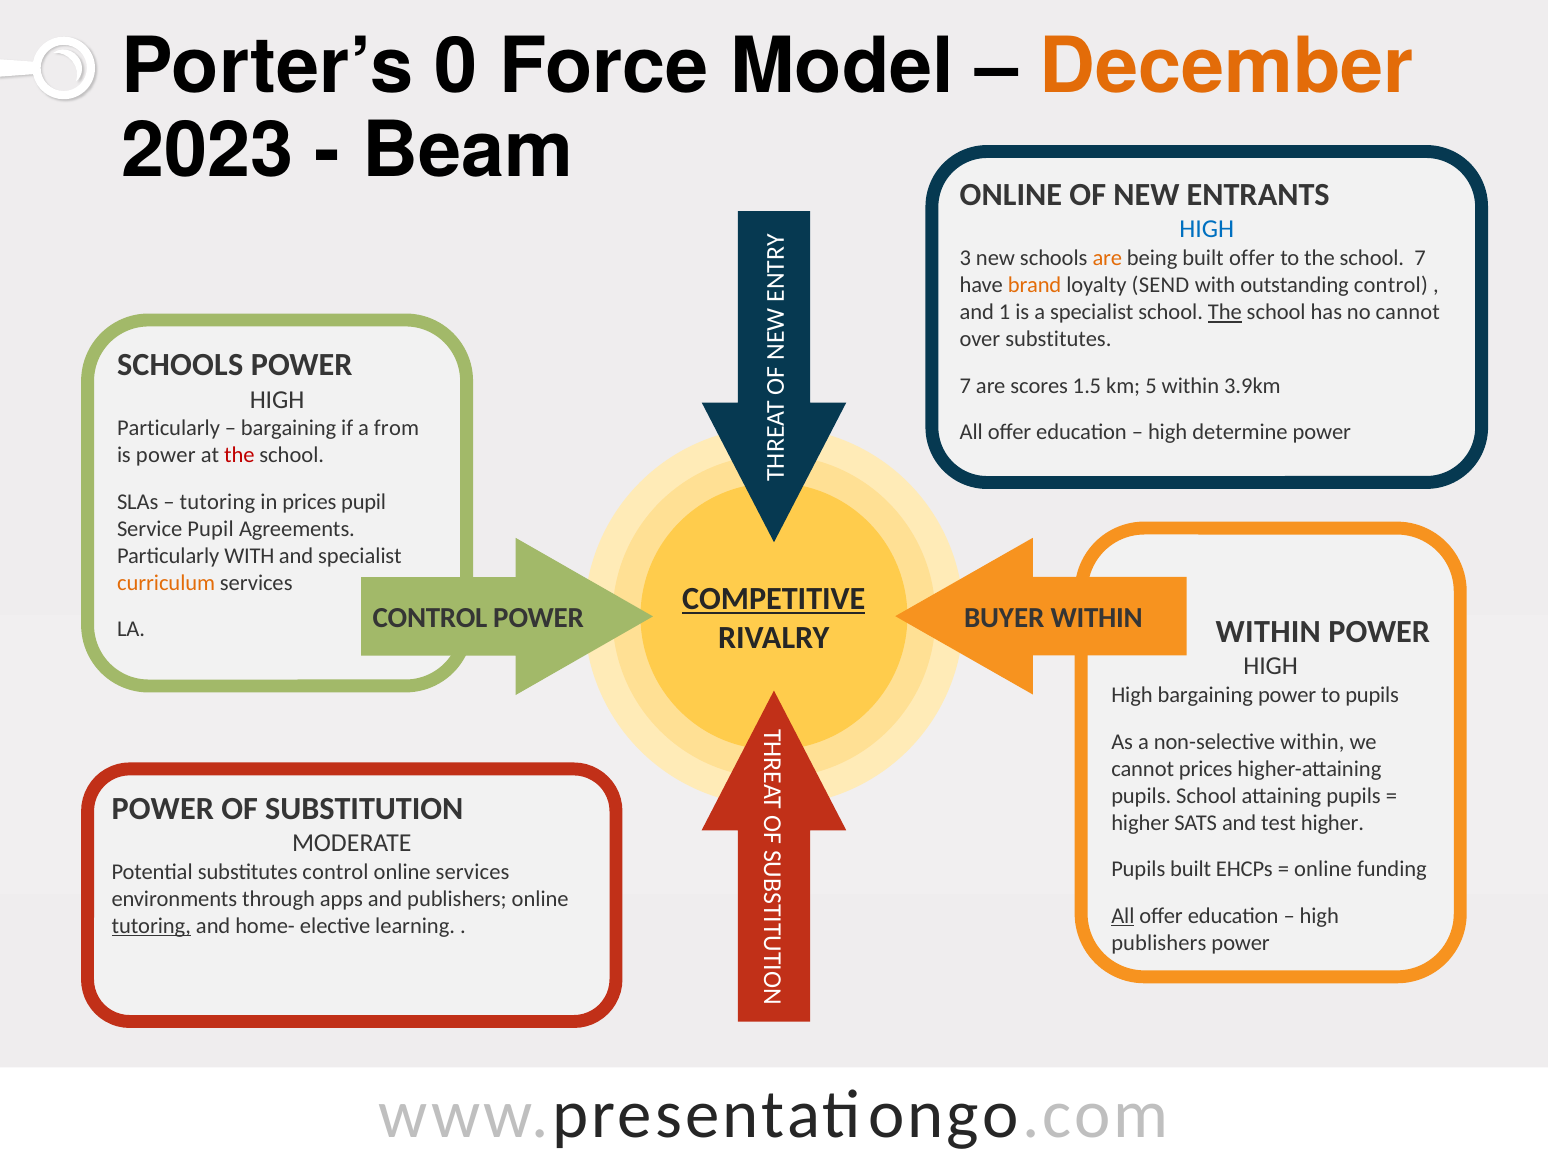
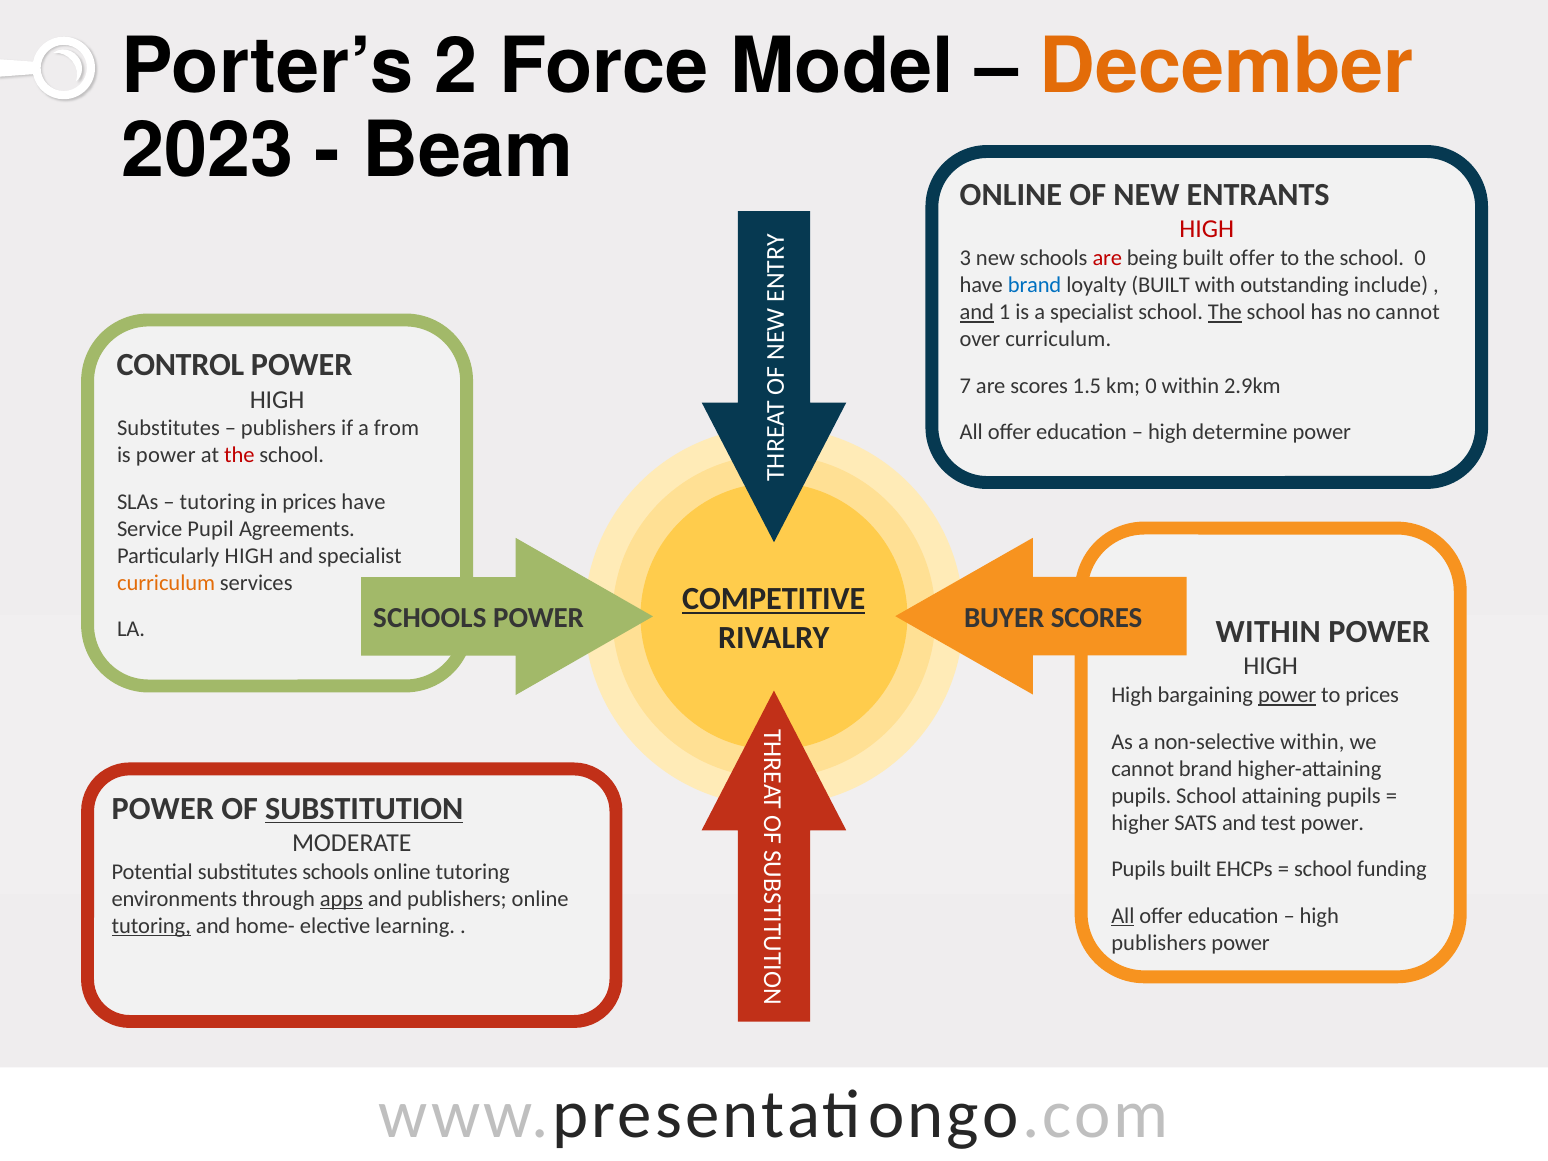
0: 0 -> 2 (456, 67)
HIGH colour: blue -> red (1207, 229)
are colour: orange -> red (1107, 258)
school 7: 7 -> 0 (1420, 258)
brand colour: orange -> blue (1035, 285)
loyalty SEND: SEND -> BUILT (1161, 285)
outstanding control: control -> include (1391, 285)
and underline: none -> present (977, 312)
over substitutes: substitutes -> curriculum (1058, 339)
SCHOOLS: SCHOOLS -> CONTROL (180, 365)
km 5: 5 -> 0 (1151, 386)
3.9km: 3.9km -> 2.9km (1252, 386)
Particularly: Particularly -> Substitutes (168, 428)
bargaining: bargaining -> publishers (289, 428)
prices pupil: pupil -> have (364, 502)
Particularly WITH: WITH -> HIGH (249, 556)
CONTROL: CONTROL -> SCHOOLS (430, 618)
BUYER WITHIN: WITHIN -> SCORES (1097, 618)
power underline: none -> present (1287, 695)
to pupils: pupils -> prices (1372, 695)
cannot prices: prices -> brand (1206, 769)
SUBSTITUTION underline: none -> present (364, 809)
test higher: higher -> power (1332, 823)
online: online -> school (1323, 869)
substitutes control: control -> schools (336, 872)
services: services -> tutoring (473, 872)
apps underline: none -> present (341, 899)
